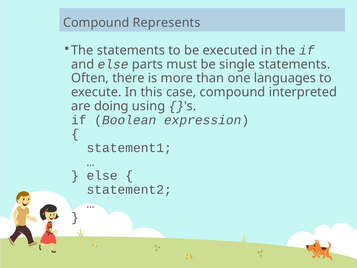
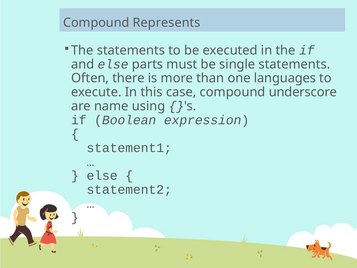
interpreted: interpreted -> underscore (303, 92)
doing: doing -> name (111, 106)
